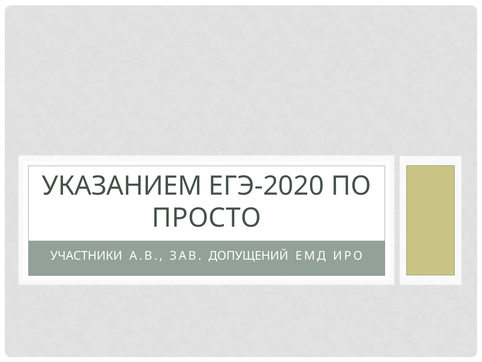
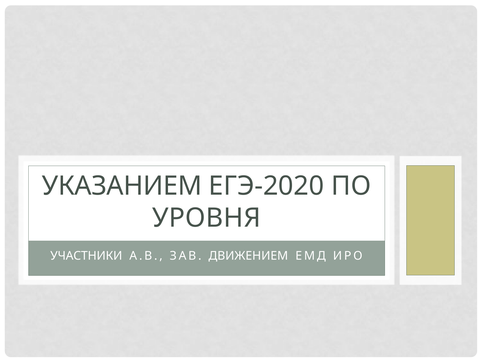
ПРОСТО: ПРОСТО -> УРОВНЯ (206, 218)
ДОПУЩЕНИЙ: ДОПУЩЕНИЙ -> ДВИЖЕНИЕМ (248, 256)
